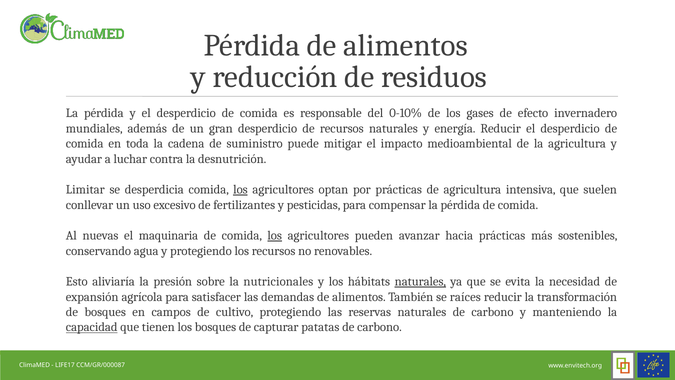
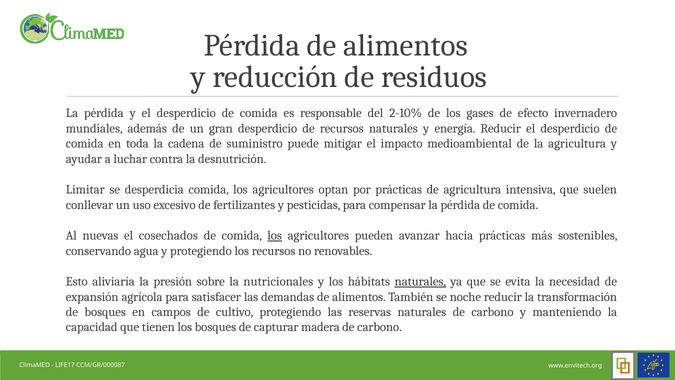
0-10%: 0-10% -> 2-10% (406, 113)
los underline: present -> none (240, 190)
maquinaria: maquinaria -> cosechados (168, 235)
raíces: raíces -> noche (465, 297)
capacidad underline: present -> none (92, 327)
patatas: patatas -> madera (320, 327)
